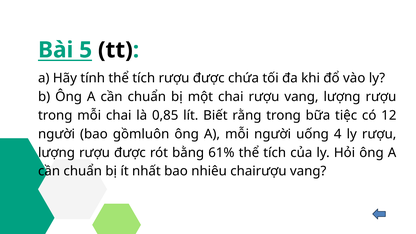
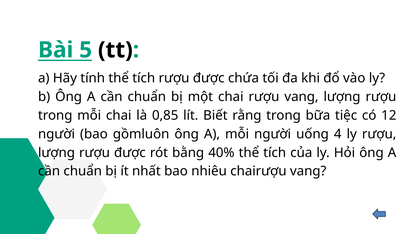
61%: 61% -> 40% (221, 153)
